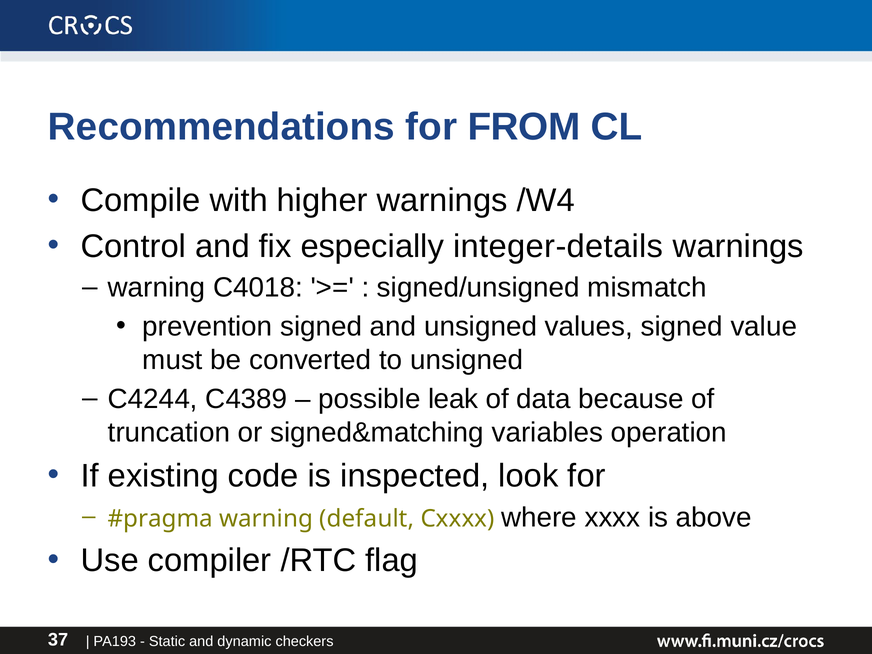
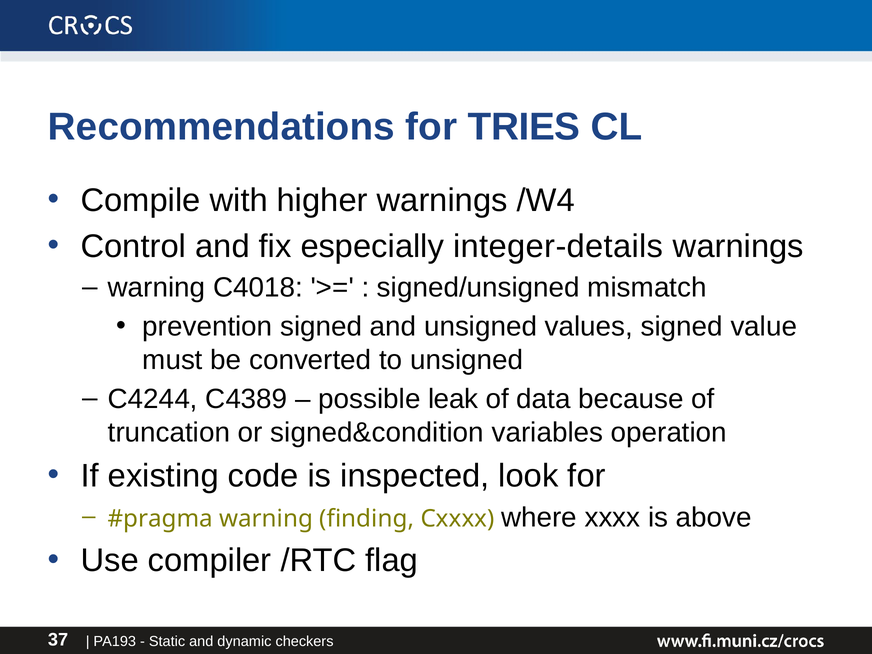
FROM: FROM -> TRIES (524, 127)
signed&matching: signed&matching -> signed&condition (377, 433)
default: default -> finding (367, 519)
